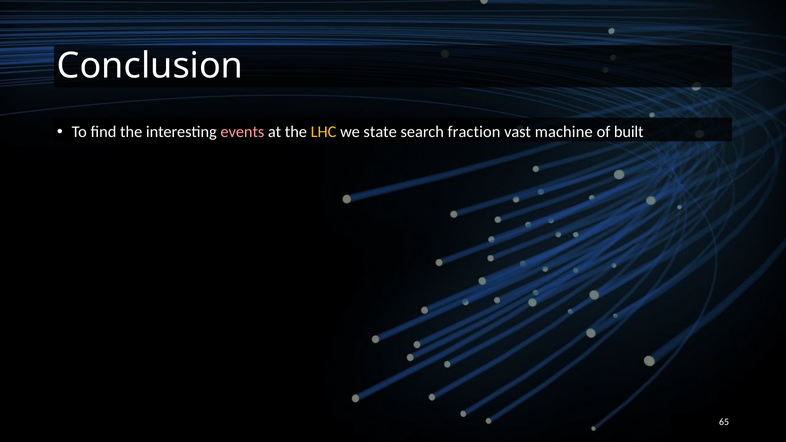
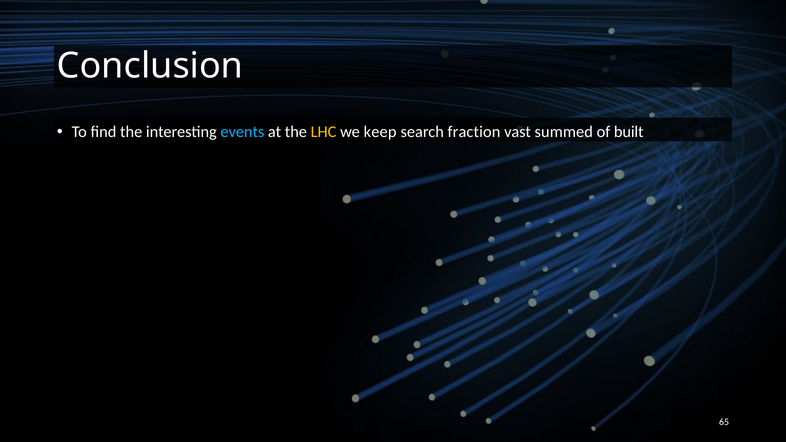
events colour: pink -> light blue (242, 132)
state: state -> keep (380, 132)
machine: machine -> summed (564, 132)
